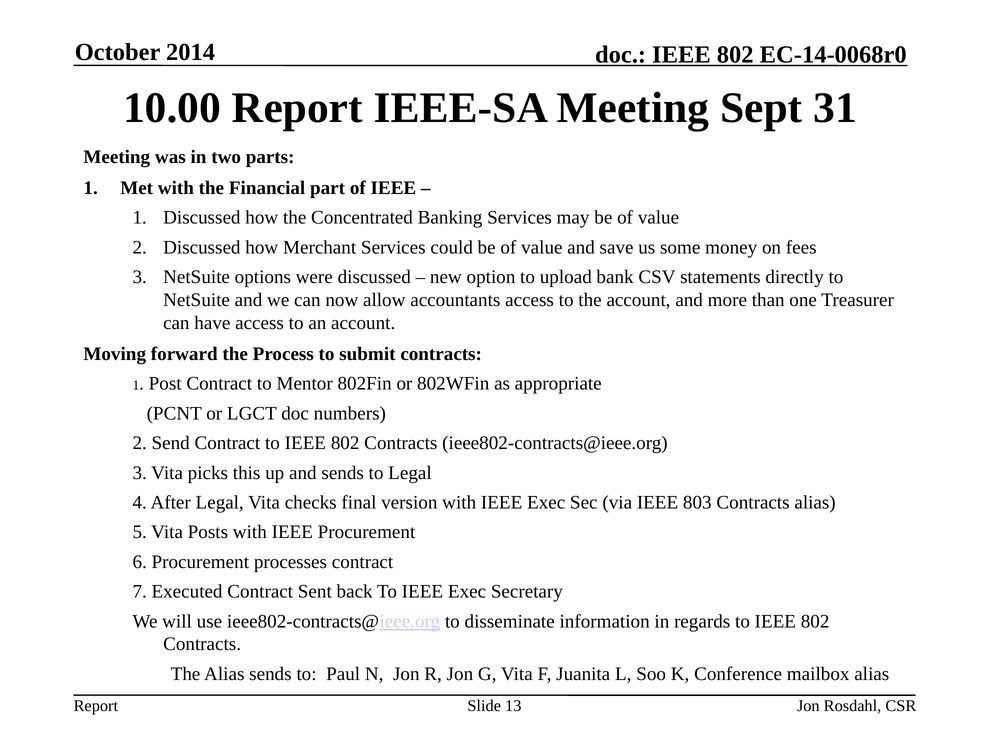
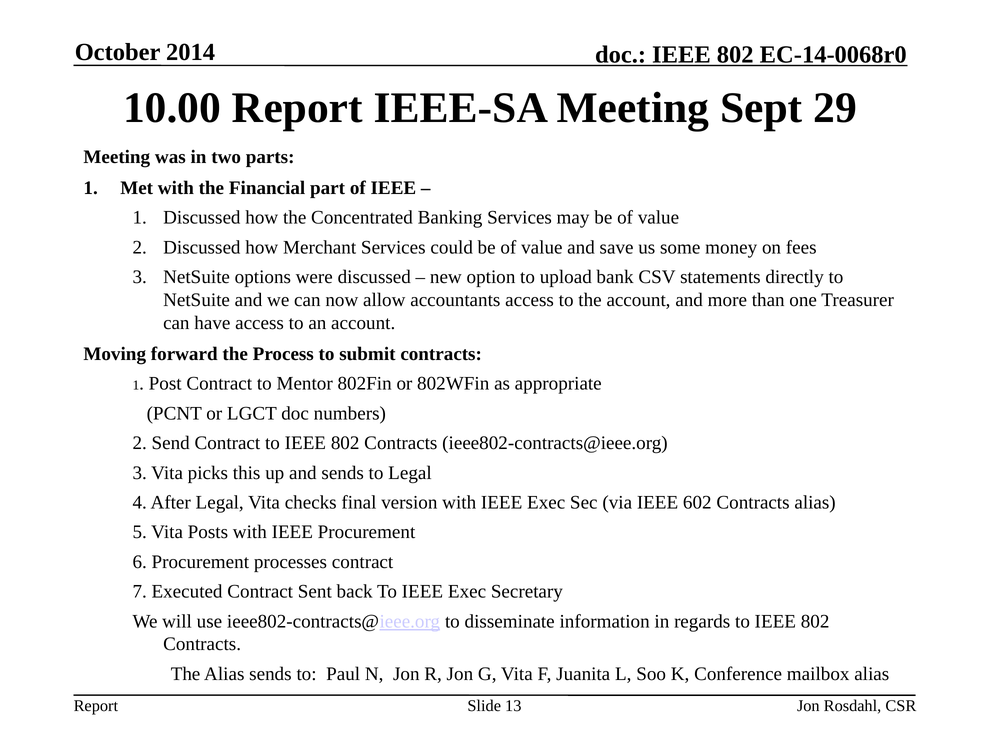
31: 31 -> 29 (835, 108)
803: 803 -> 602 (697, 502)
